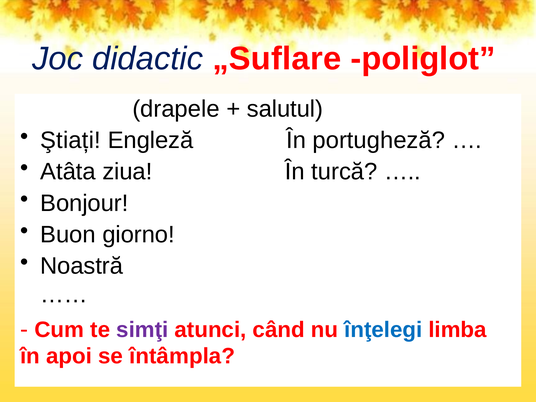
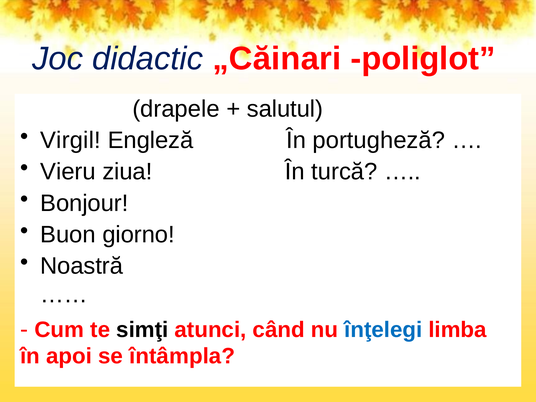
„Suflare: „Suflare -> „Căinari (277, 59)
Ştiați: Ştiați -> Virgil (71, 140)
Atâta: Atâta -> Vieru (68, 172)
simţi colour: purple -> black (142, 330)
